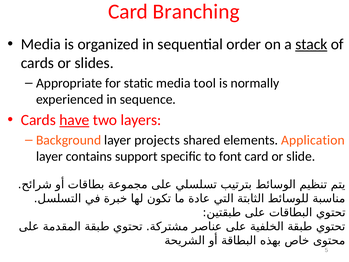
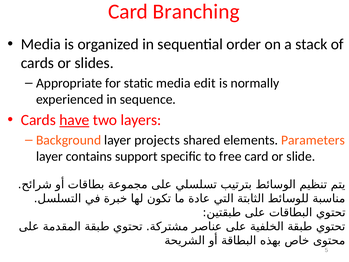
stack underline: present -> none (311, 44)
tool: tool -> edit (205, 83)
Application: Application -> Parameters (313, 140)
font: font -> free (230, 156)
